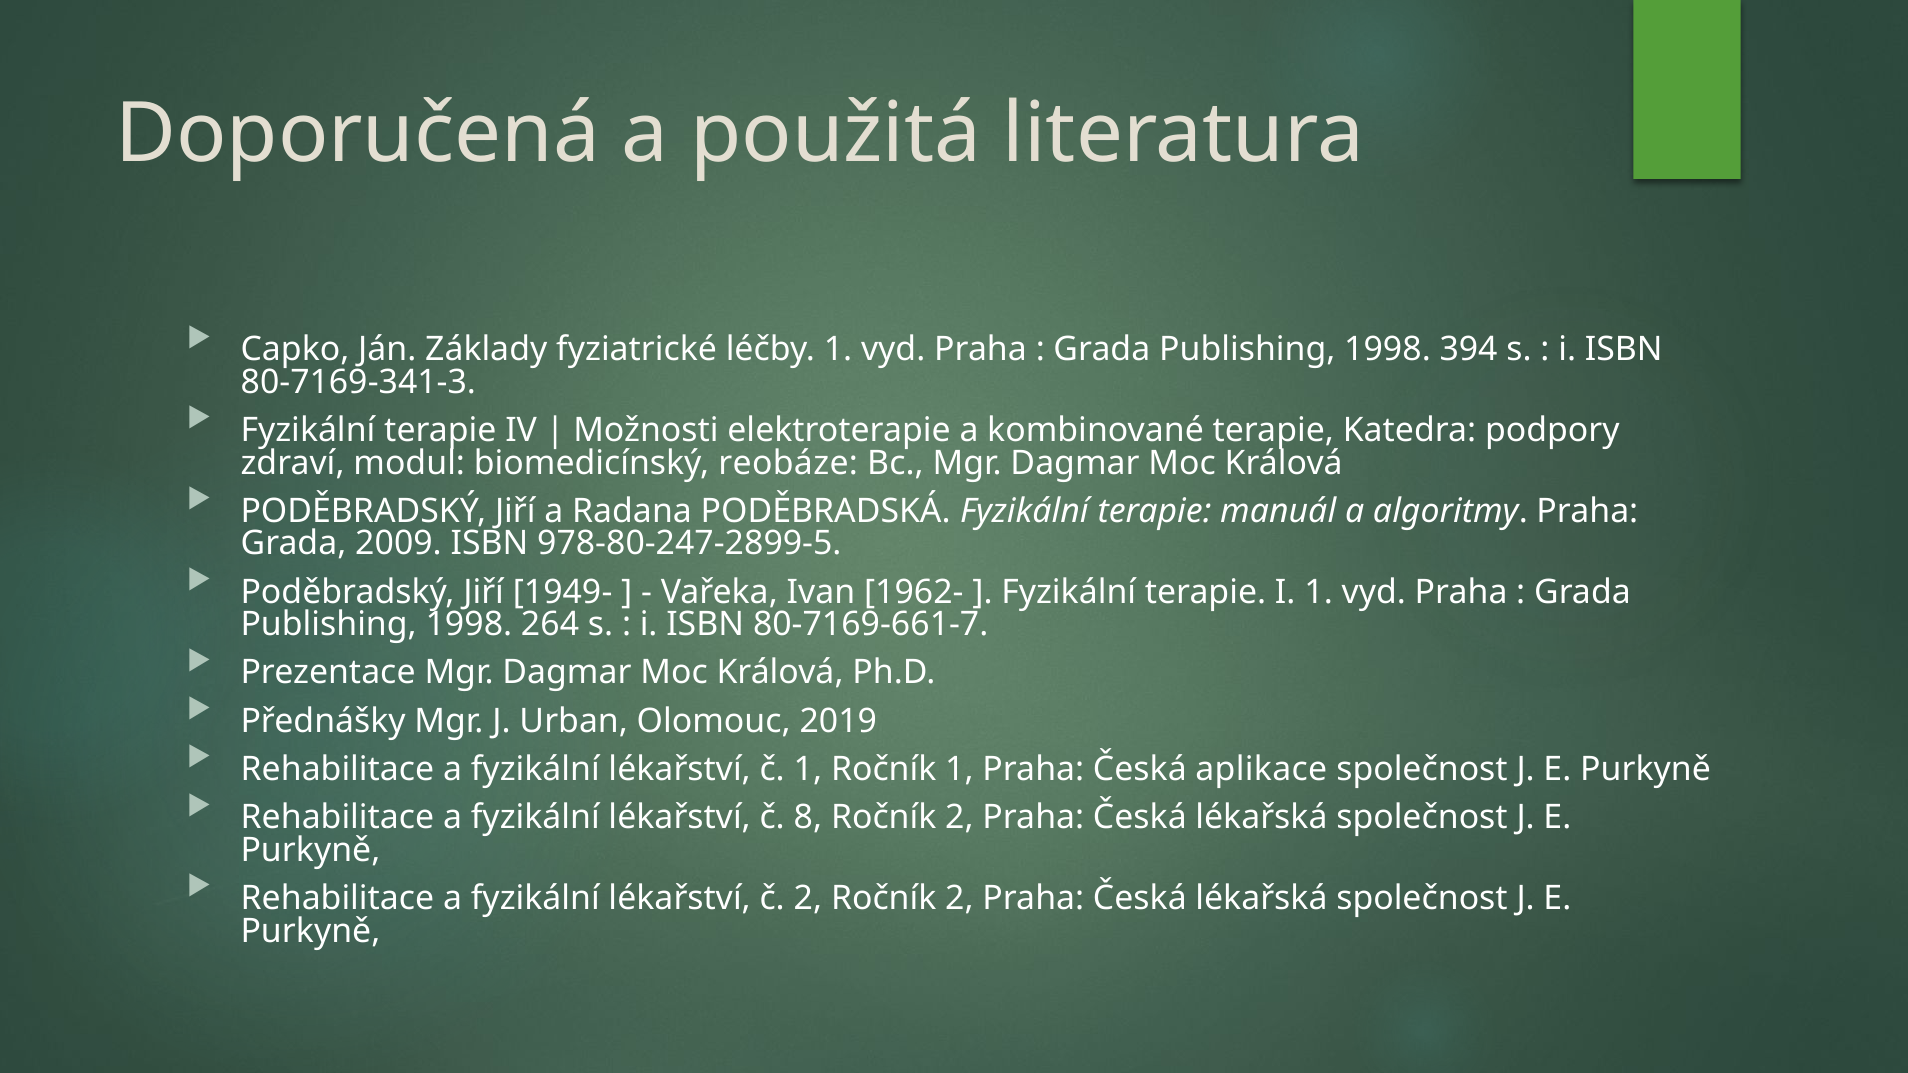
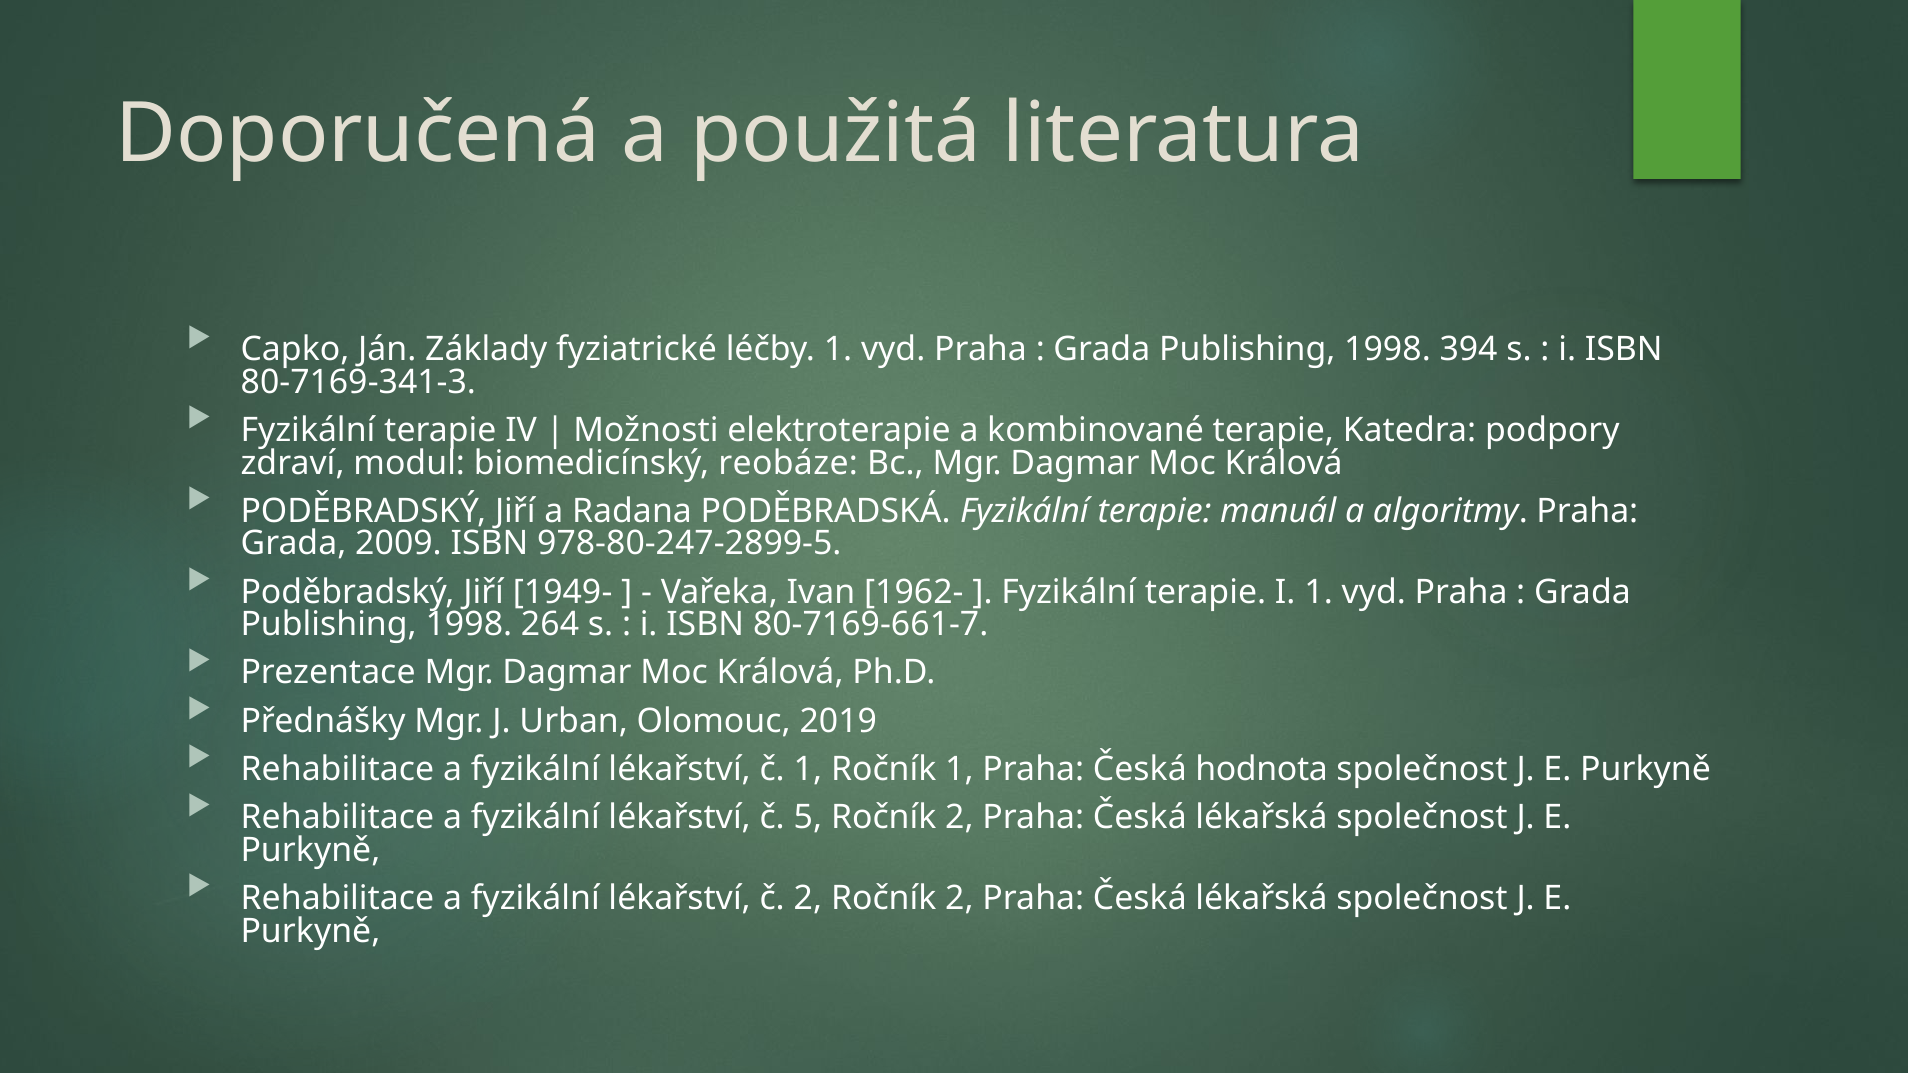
aplikace: aplikace -> hodnota (1262, 770)
8: 8 -> 5 (808, 818)
